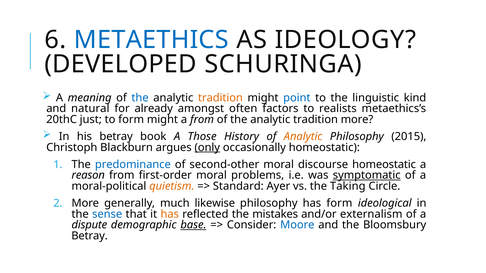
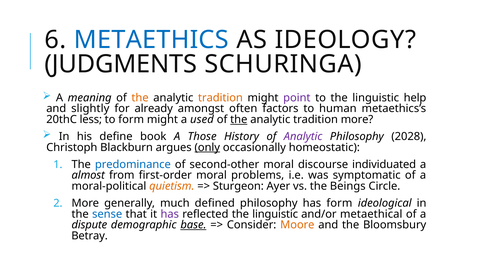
DEVELOPED: DEVELOPED -> JUDGMENTS (121, 64)
the colour: blue -> orange (140, 98)
point colour: blue -> purple (297, 98)
kind: kind -> help (415, 98)
natural: natural -> slightly (90, 109)
realists: realists -> human (338, 109)
just: just -> less (91, 120)
a from: from -> used (202, 120)
the underline: none -> present (239, 120)
his betray: betray -> define (116, 137)
Analytic colour: orange -> purple (303, 137)
2015: 2015 -> 2028 (409, 137)
discourse homeostatic: homeostatic -> individuated (384, 165)
reason: reason -> almost (88, 176)
symptomatic underline: present -> none (367, 176)
Standard: Standard -> Sturgeon (238, 186)
Taking: Taking -> Beings (348, 186)
likewise: likewise -> defined (215, 204)
has colour: orange -> purple (170, 214)
reflected the mistakes: mistakes -> linguistic (275, 214)
externalism: externalism -> metaethical (371, 214)
Moore colour: blue -> orange (297, 225)
